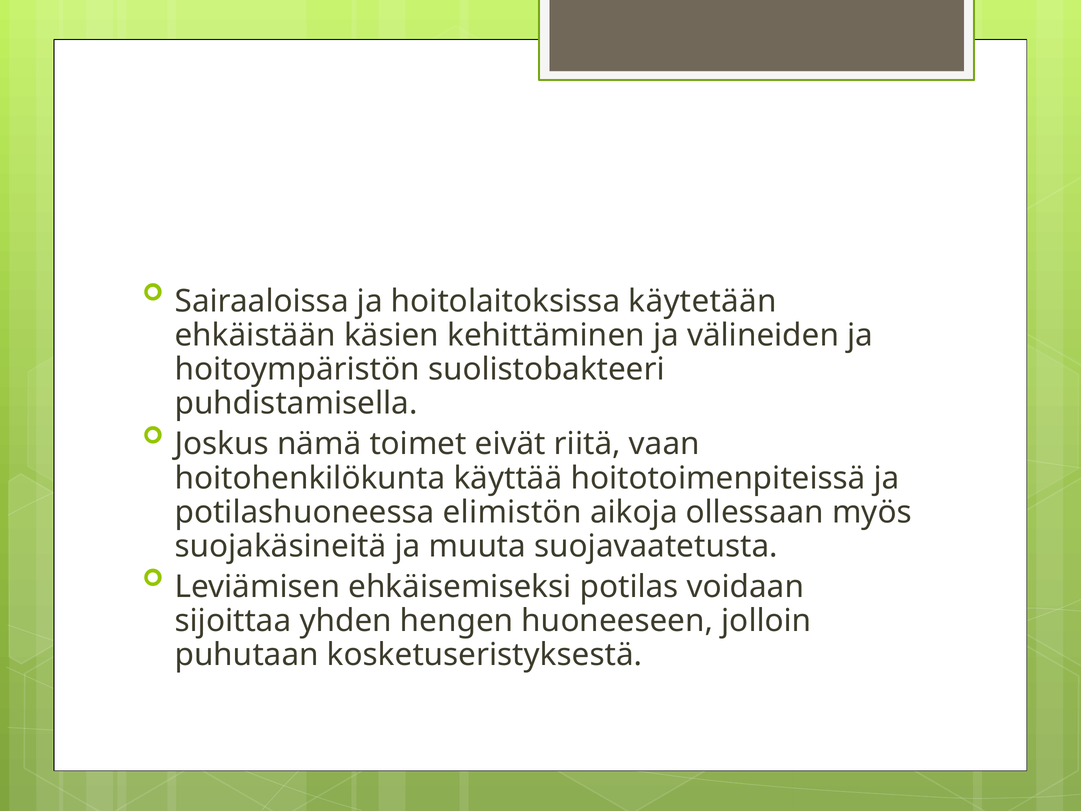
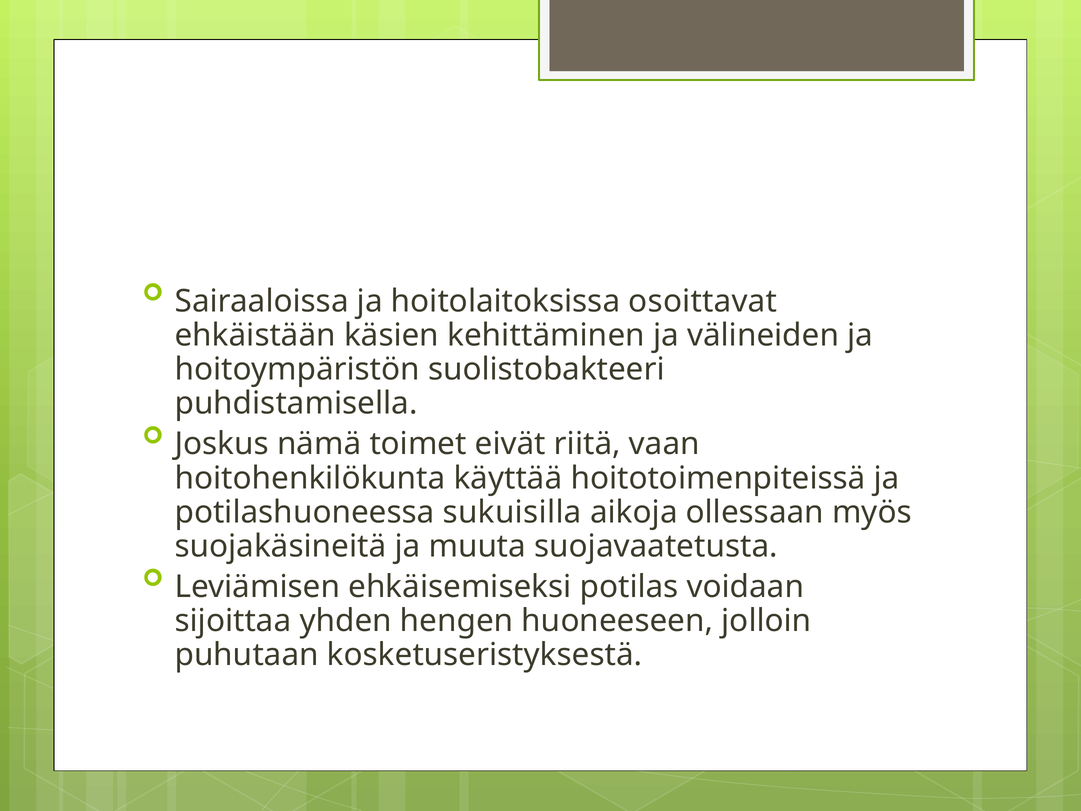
käytetään: käytetään -> osoittavat (703, 301)
elimistön: elimistön -> sukuisilla (512, 512)
